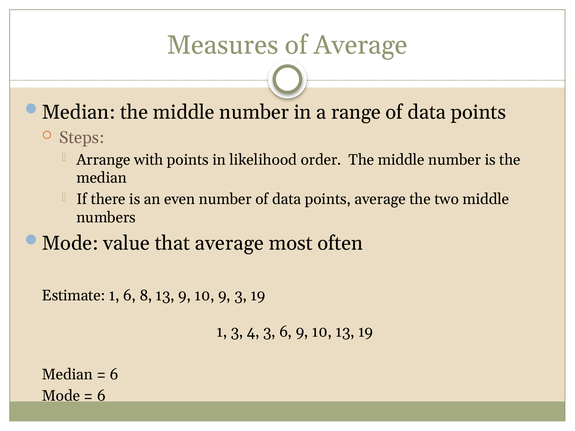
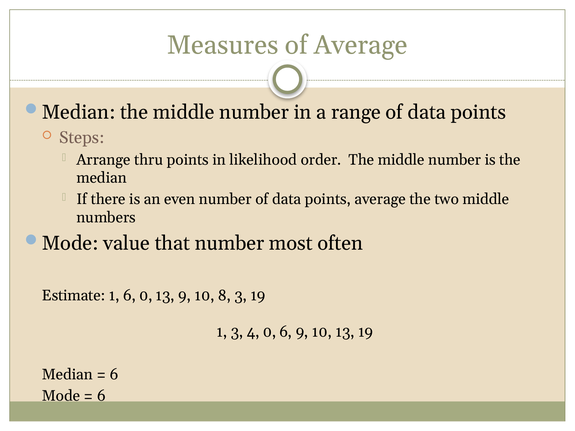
with: with -> thru (149, 160)
that average: average -> number (229, 243)
6 8: 8 -> 0 (146, 296)
10 9: 9 -> 8 (224, 296)
4 3: 3 -> 0 (270, 332)
